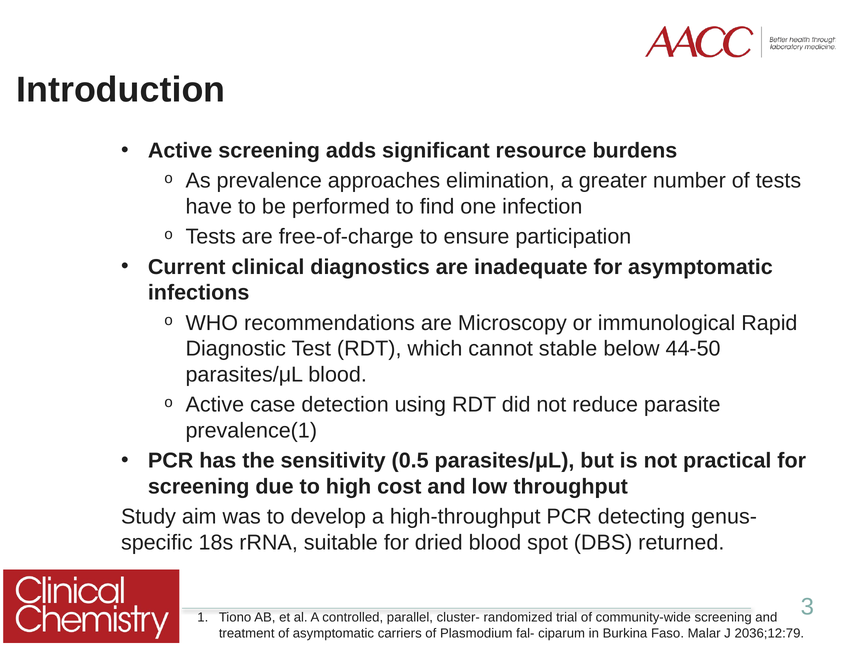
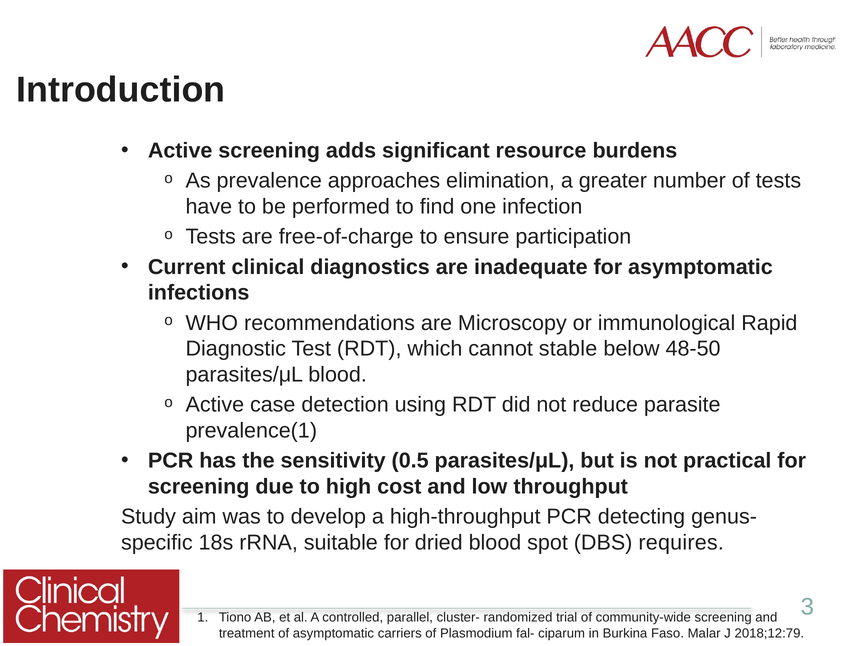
44-50: 44-50 -> 48-50 (693, 349)
returned: returned -> requires (681, 542)
2036;12:79: 2036;12:79 -> 2018;12:79 (769, 633)
